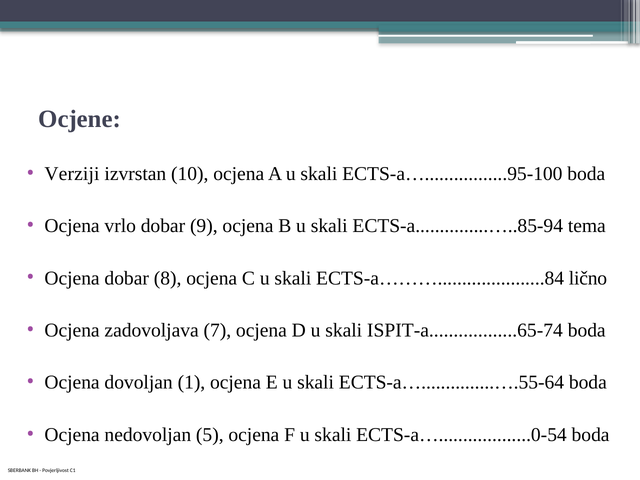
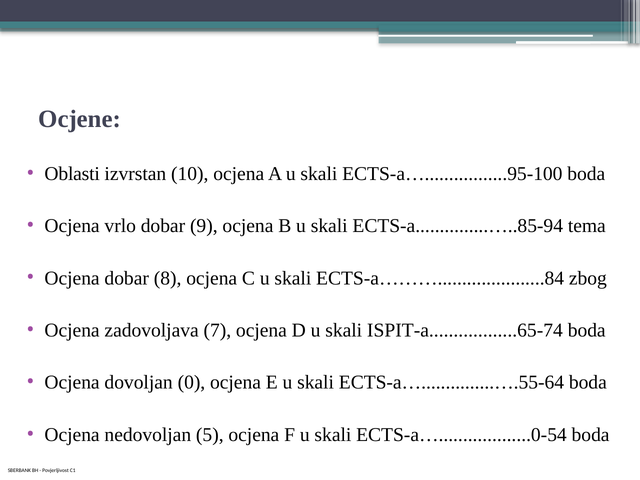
Verziji: Verziji -> Oblasti (72, 174)
lično: lično -> zbog (588, 278)
1: 1 -> 0 (191, 382)
